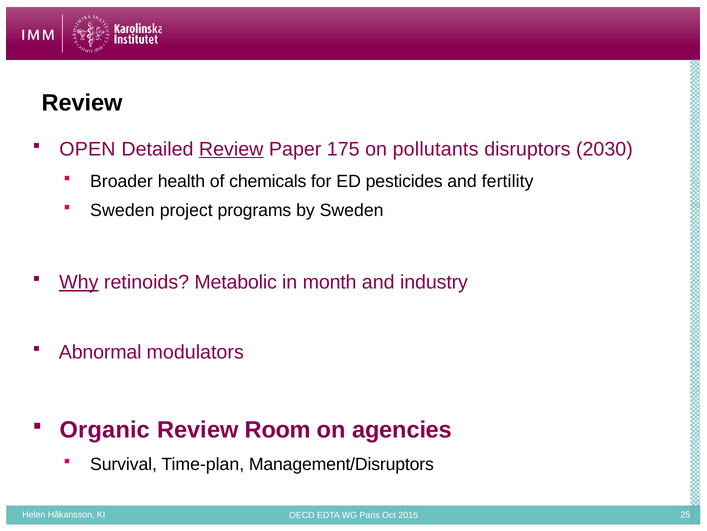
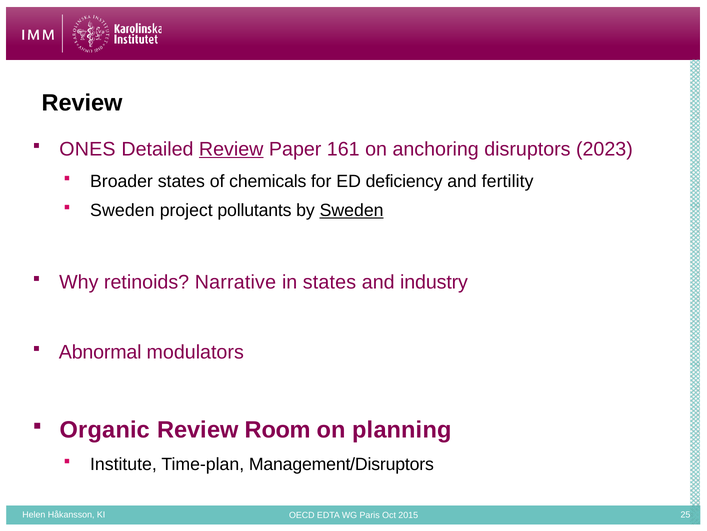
OPEN: OPEN -> ONES (87, 149)
175: 175 -> 161 (343, 149)
pollutants: pollutants -> anchoring (436, 149)
2030: 2030 -> 2023 (604, 149)
Broader health: health -> states (181, 181)
pesticides: pesticides -> deficiency (404, 181)
programs: programs -> pollutants (254, 210)
Sweden underline: none -> present (352, 210)
Why underline: present -> none (79, 282)
Metabolic: Metabolic -> Narrative (235, 282)
in month: month -> states (329, 282)
agencies: agencies -> planning (402, 429)
Survival: Survival -> Institute (123, 464)
